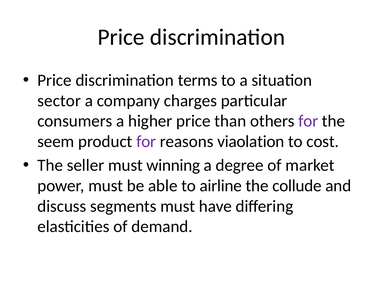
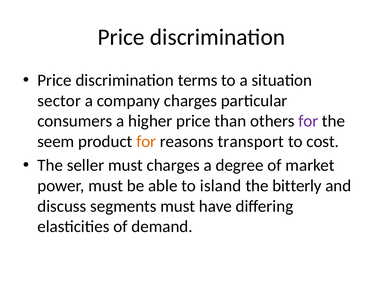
for colour: purple -> orange (146, 142)
viaolation: viaolation -> transport (251, 142)
must winning: winning -> charges (173, 165)
airline: airline -> island (221, 186)
collude: collude -> bitterly (297, 186)
